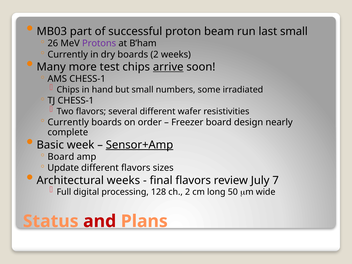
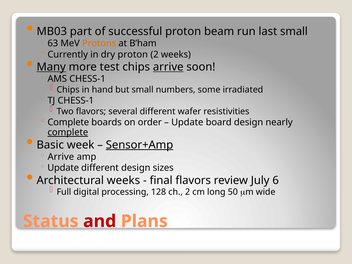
26: 26 -> 63 (53, 43)
Protons colour: purple -> orange (99, 43)
dry boards: boards -> proton (133, 55)
Many underline: none -> present (51, 67)
Currently: Currently -> Complete (68, 122)
Freezer: Freezer -> Update (187, 122)
complete underline: none -> present (68, 132)
Board: Board -> Arrive (61, 157)
different flavors: flavors -> design (136, 168)
7: 7 -> 6 (276, 180)
